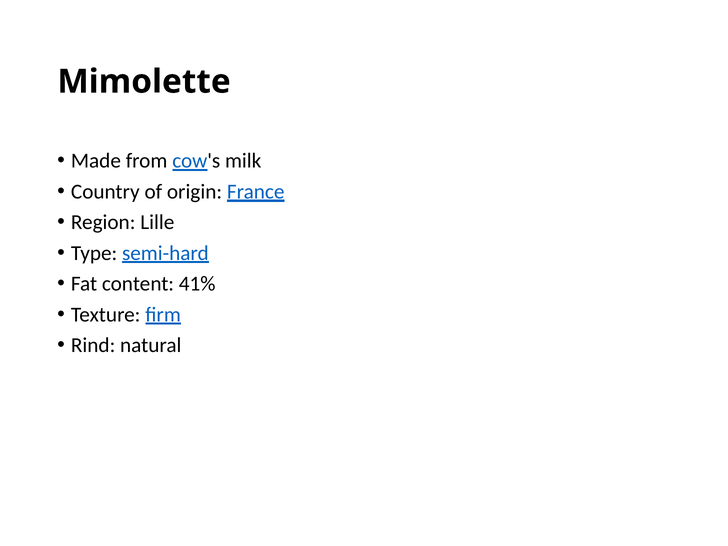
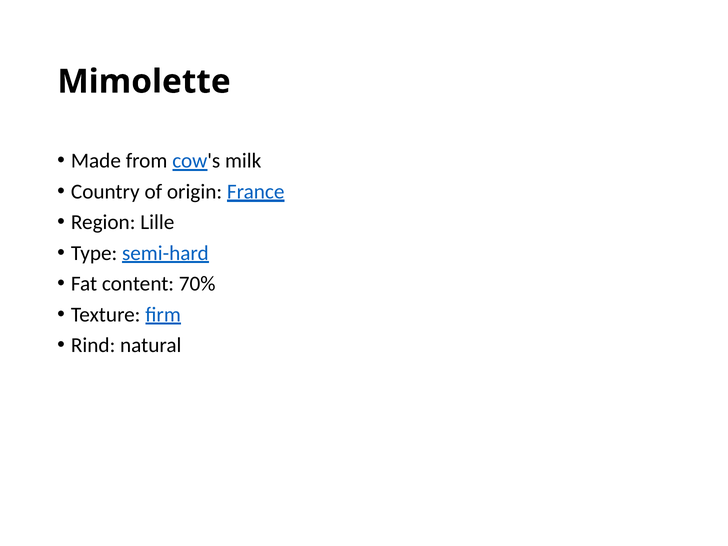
41%: 41% -> 70% (197, 284)
